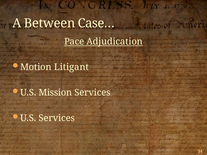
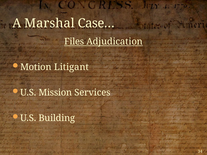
Between: Between -> Marshal (49, 23)
Pace: Pace -> Files (74, 42)
U.S Services: Services -> Building (57, 118)
